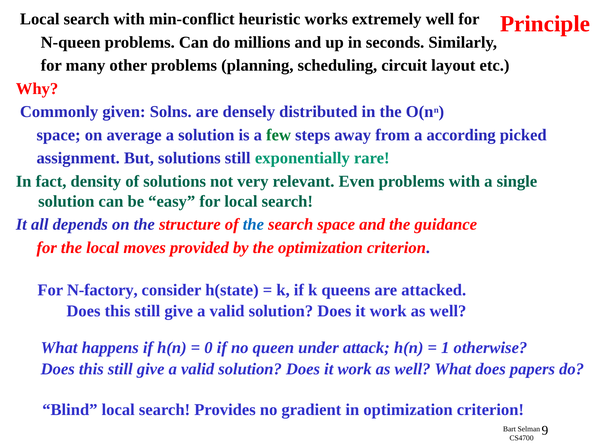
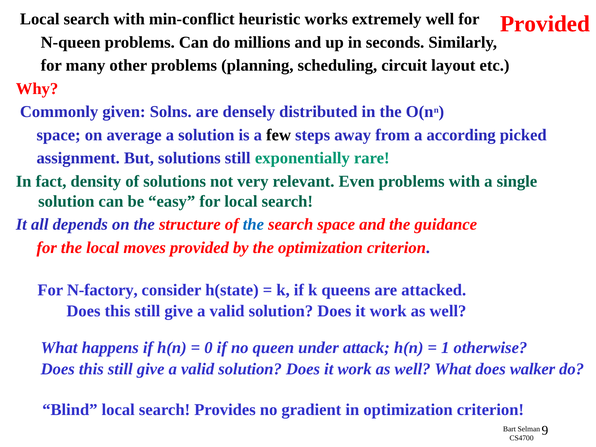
Principle: Principle -> Provided (545, 24)
few colour: green -> black (279, 135)
papers: papers -> walker (533, 369)
